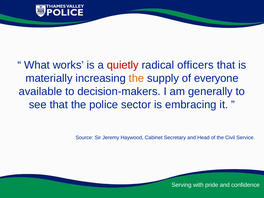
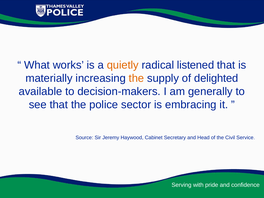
quietly colour: red -> orange (123, 65)
officers: officers -> listened (196, 65)
everyone: everyone -> delighted (216, 78)
